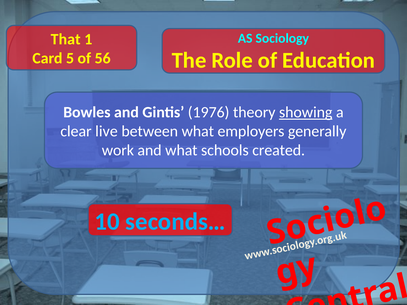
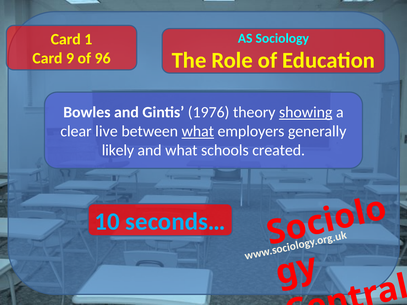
That: That -> Card (66, 39)
5: 5 -> 9 (70, 58)
56: 56 -> 96 (103, 58)
what underline: none -> present (198, 131)
work: work -> likely (118, 150)
